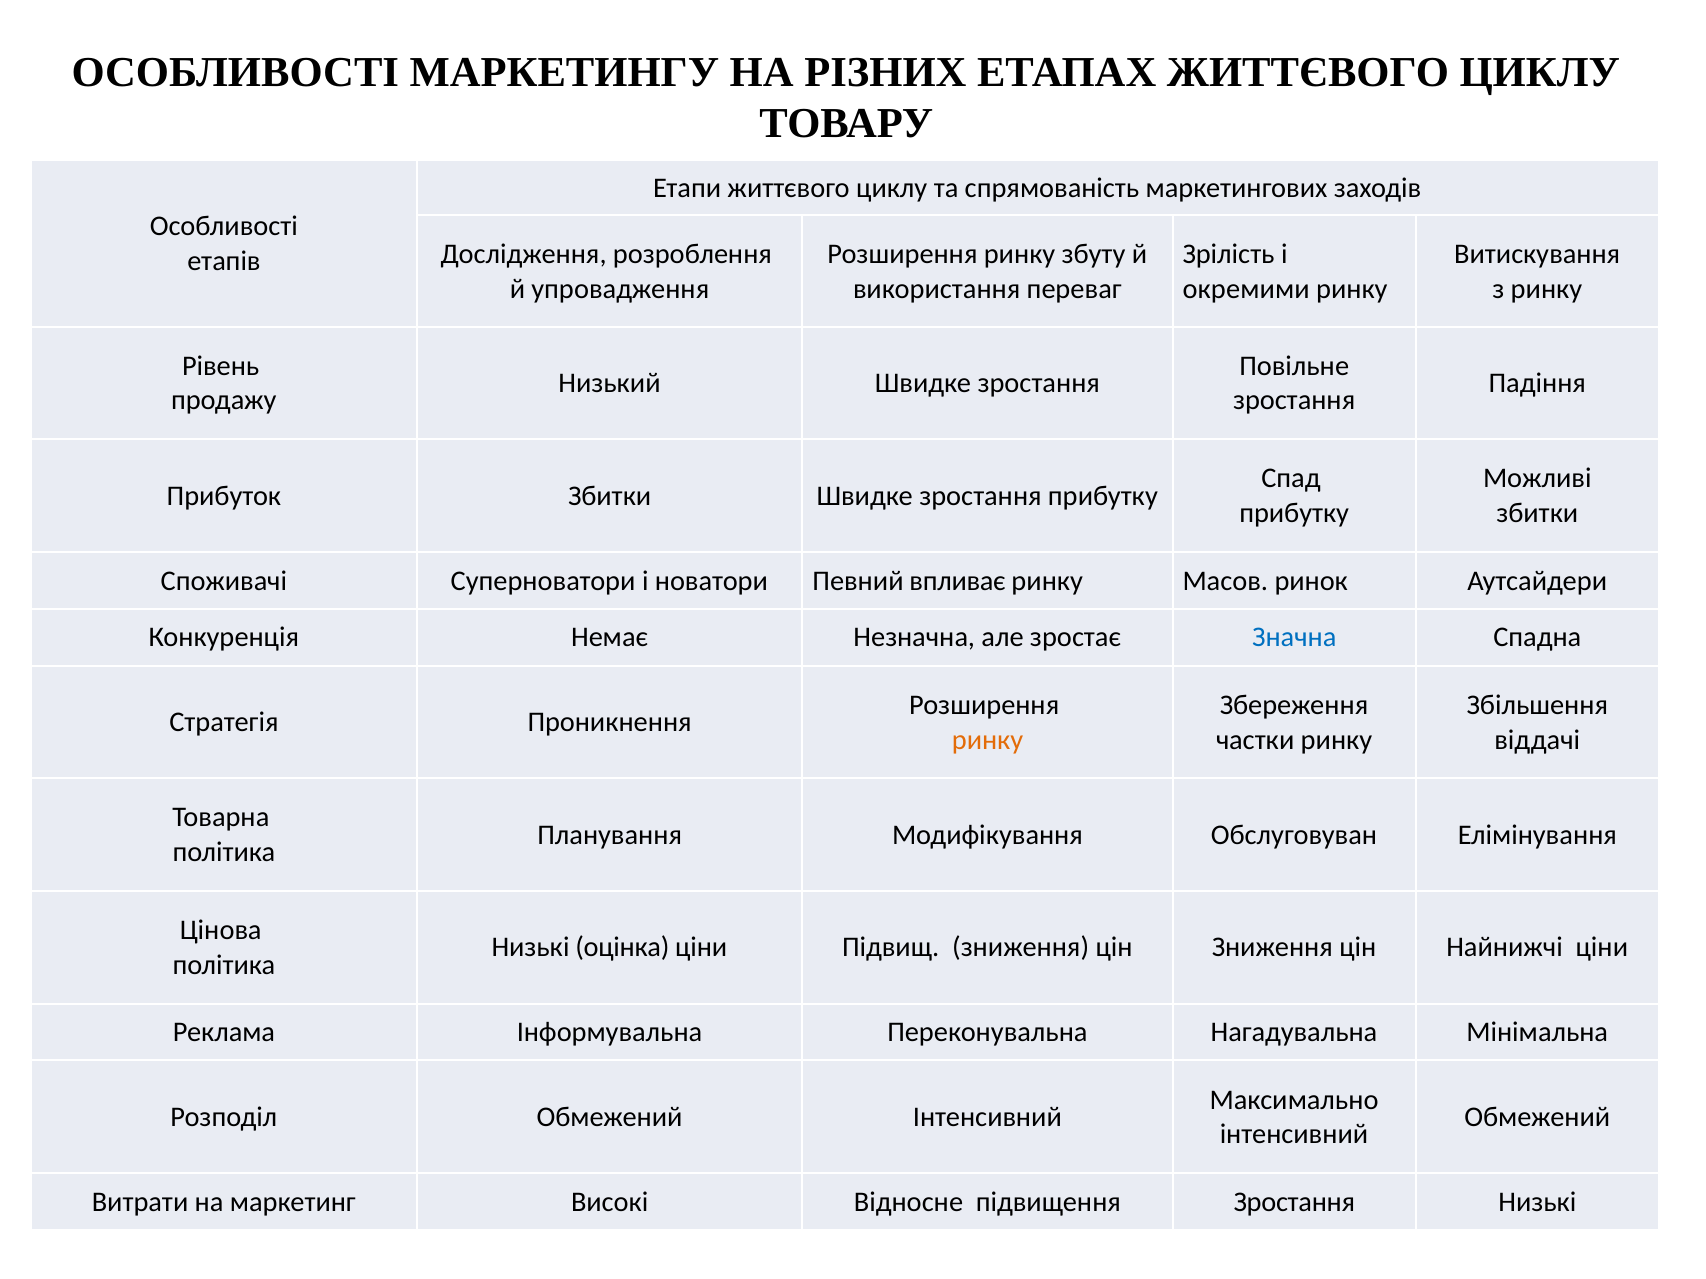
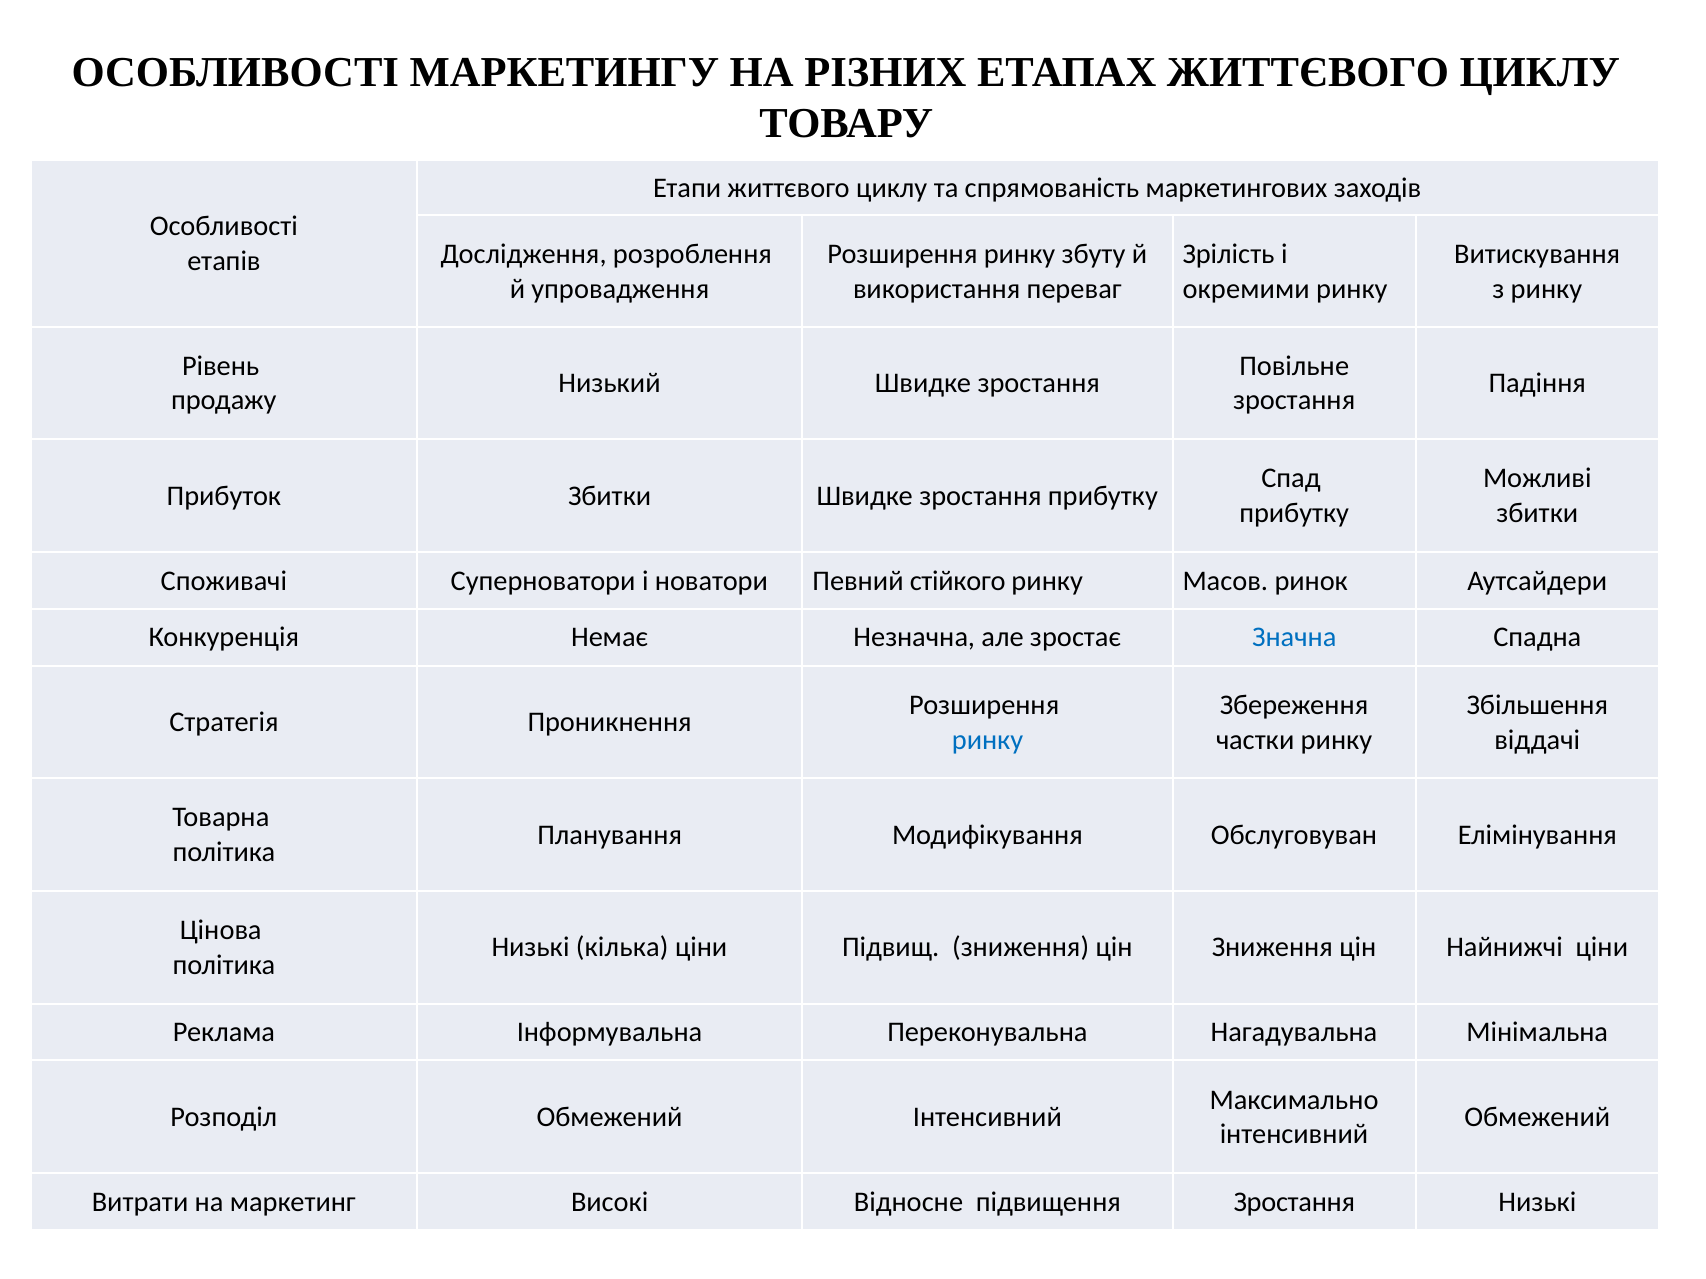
впливає: впливає -> стійкого (958, 581)
ринку colour: orange -> blue (988, 740)
оцінка: оцінка -> кілька (622, 948)
